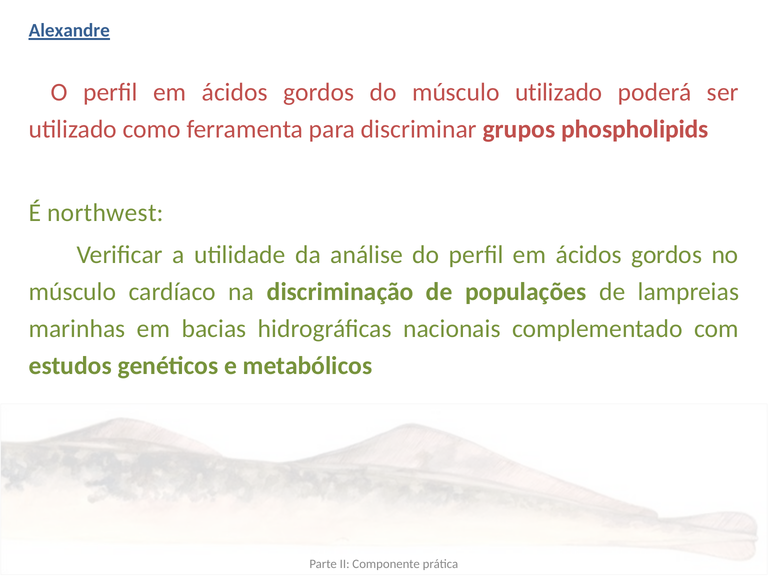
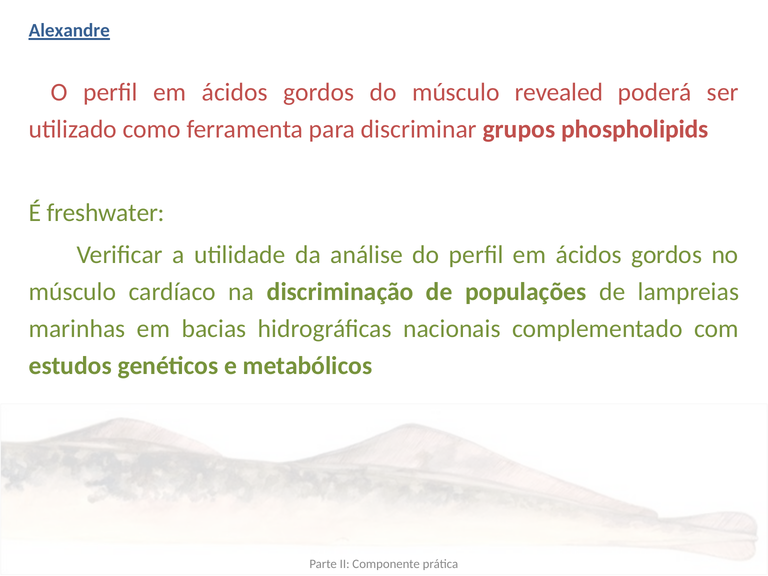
músculo utilizado: utilizado -> revealed (559, 92)
northwest: northwest -> freshwater (106, 213)
